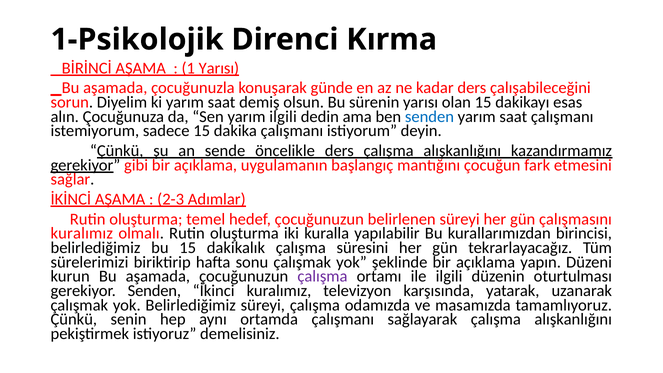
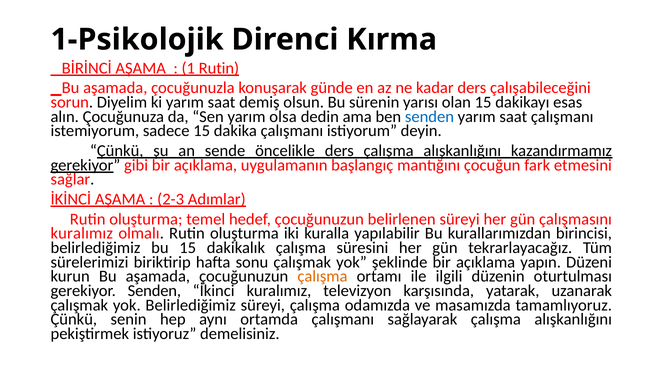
1 Yarısı: Yarısı -> Rutin (219, 68)
yarım ilgili: ilgili -> olsa (283, 117)
çalışma colour: purple -> orange (322, 276)
